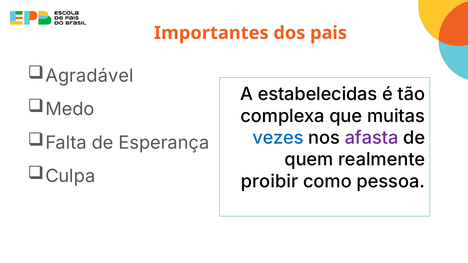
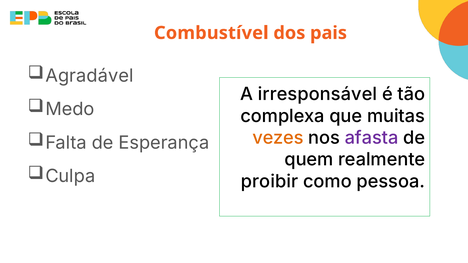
Importantes: Importantes -> Combustível (211, 33)
estabelecidas: estabelecidas -> irresponsável (318, 94)
vezes colour: blue -> orange (278, 138)
